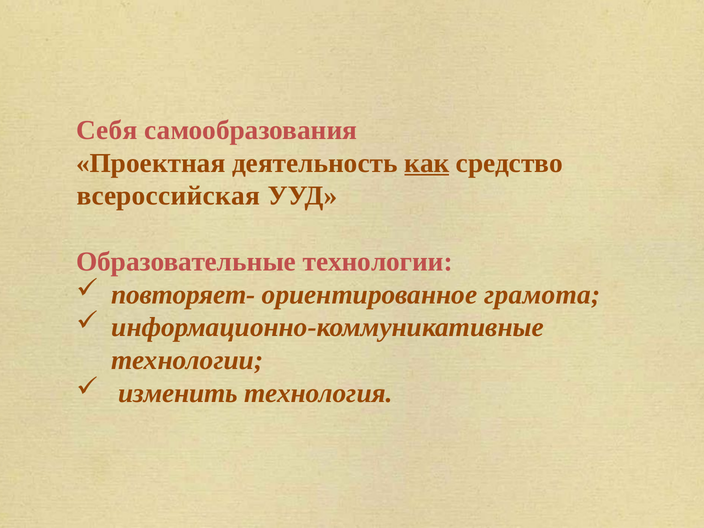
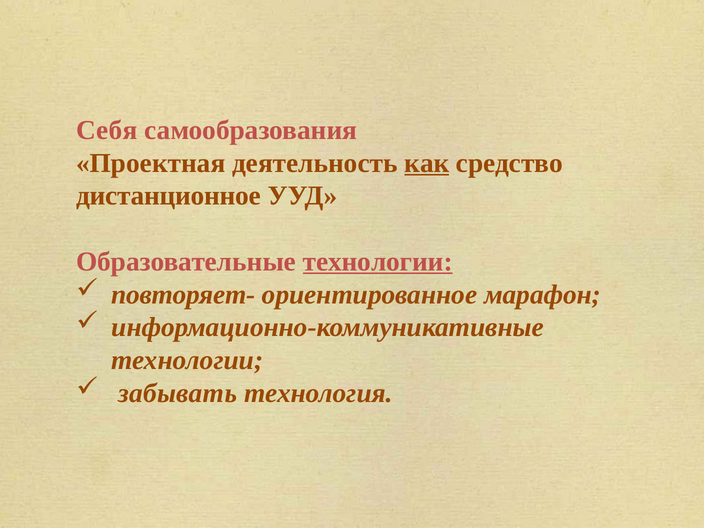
всероссийская: всероссийская -> дистанционное (169, 196)
технологии underline: none -> present (378, 262)
грамота: грамота -> марафон (543, 295)
изменить: изменить -> забывать (178, 393)
